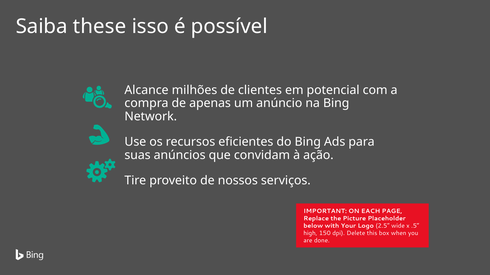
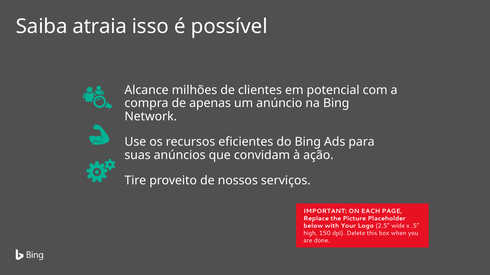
these: these -> atraia (100, 27)
